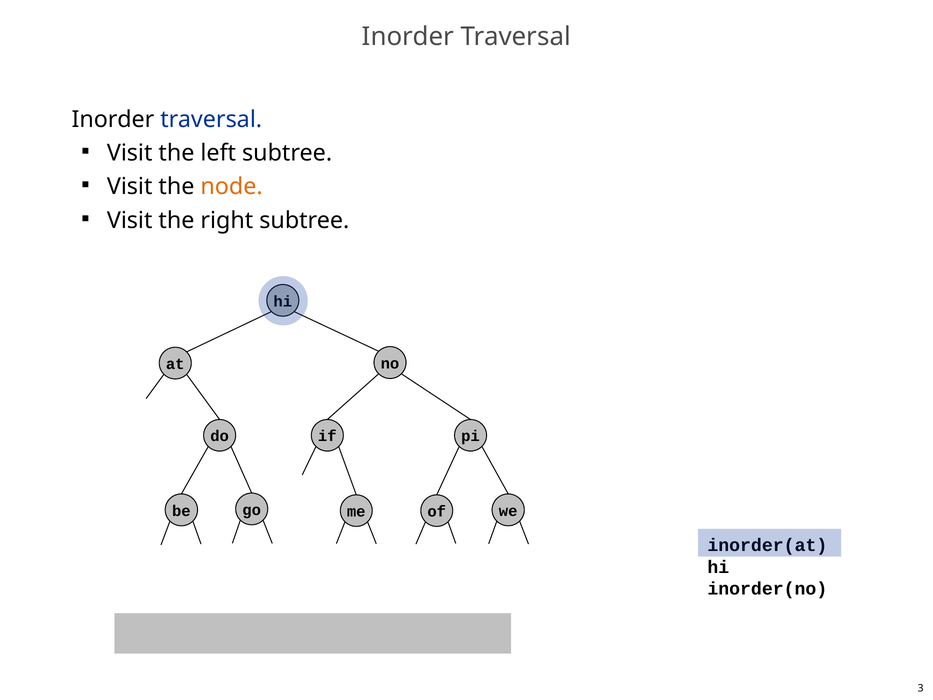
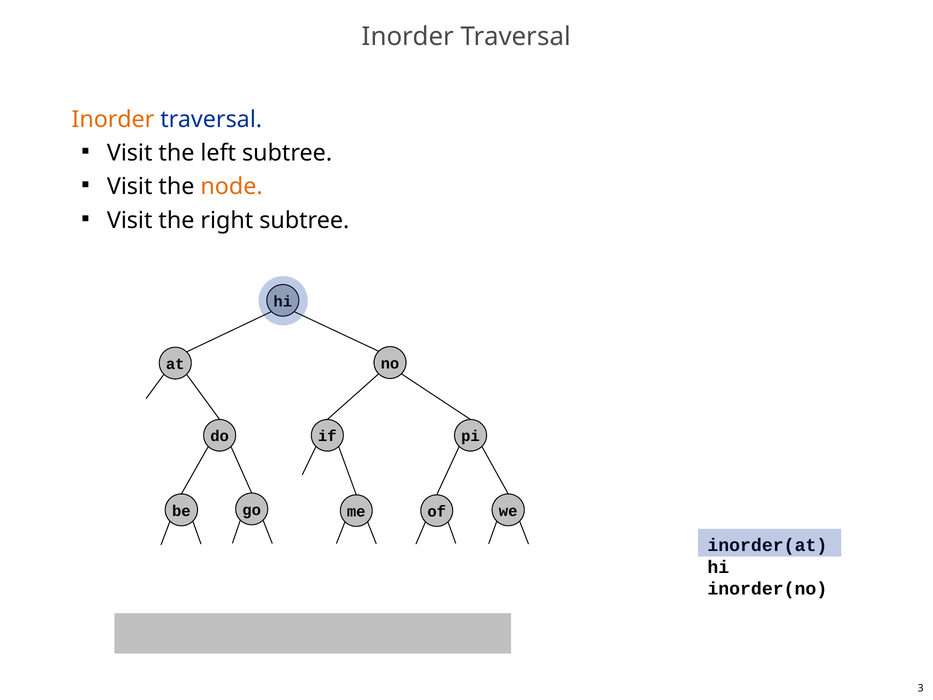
Inorder colour: black -> orange (113, 119)
